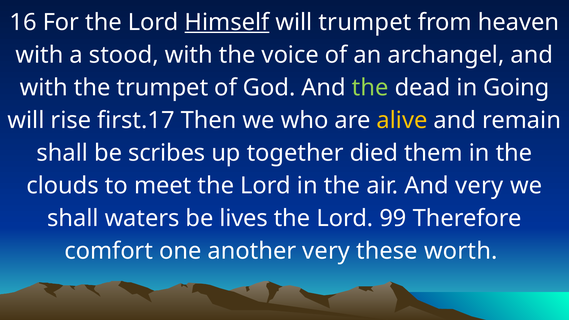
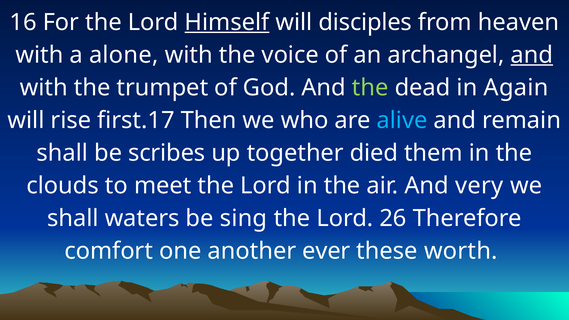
will trumpet: trumpet -> disciples (365, 22)
stood: stood -> alone (124, 55)
and underline: none -> present (532, 55)
Going: Going -> Again (516, 88)
alive colour: yellow -> light blue (402, 120)
lives: lives -> sing (243, 218)
99: 99 -> 26 (393, 218)
another very: very -> ever (326, 251)
